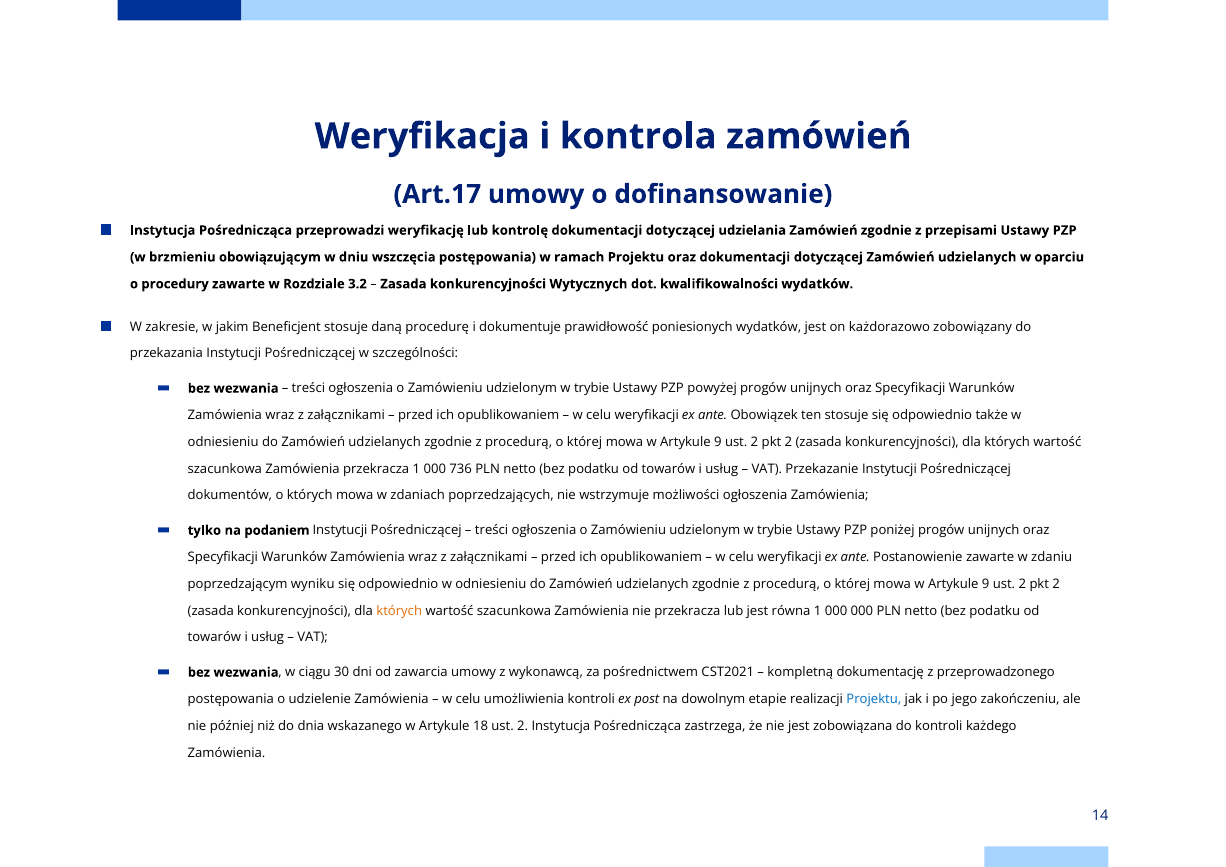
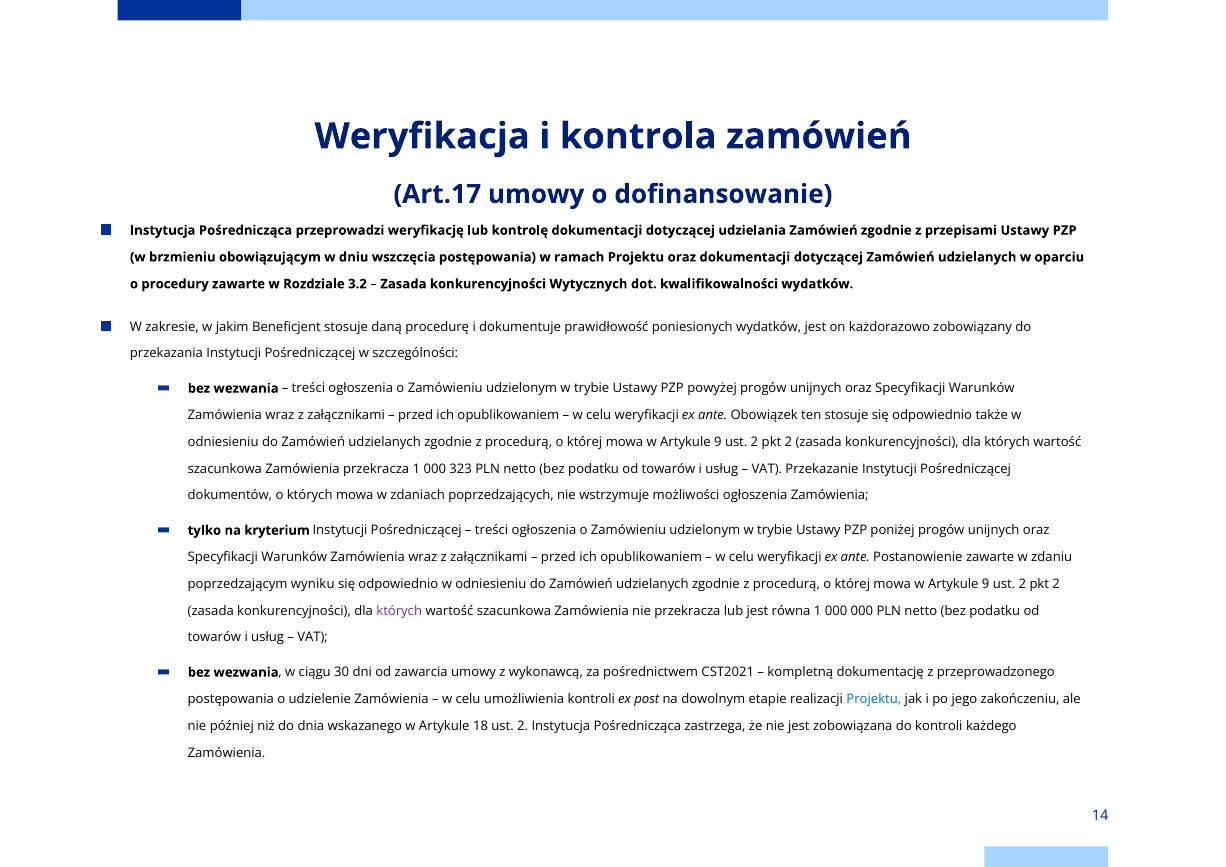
736: 736 -> 323 (461, 469)
podaniem: podaniem -> kryterium (277, 530)
których colour: orange -> purple (399, 611)
